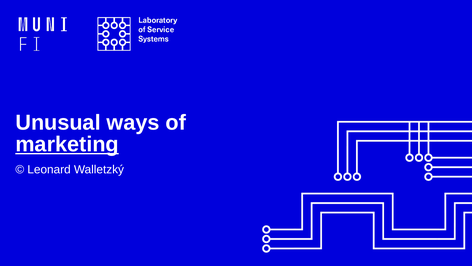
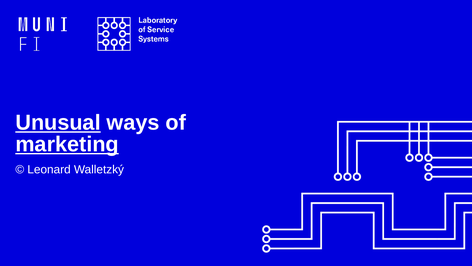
Unusual underline: none -> present (58, 122)
